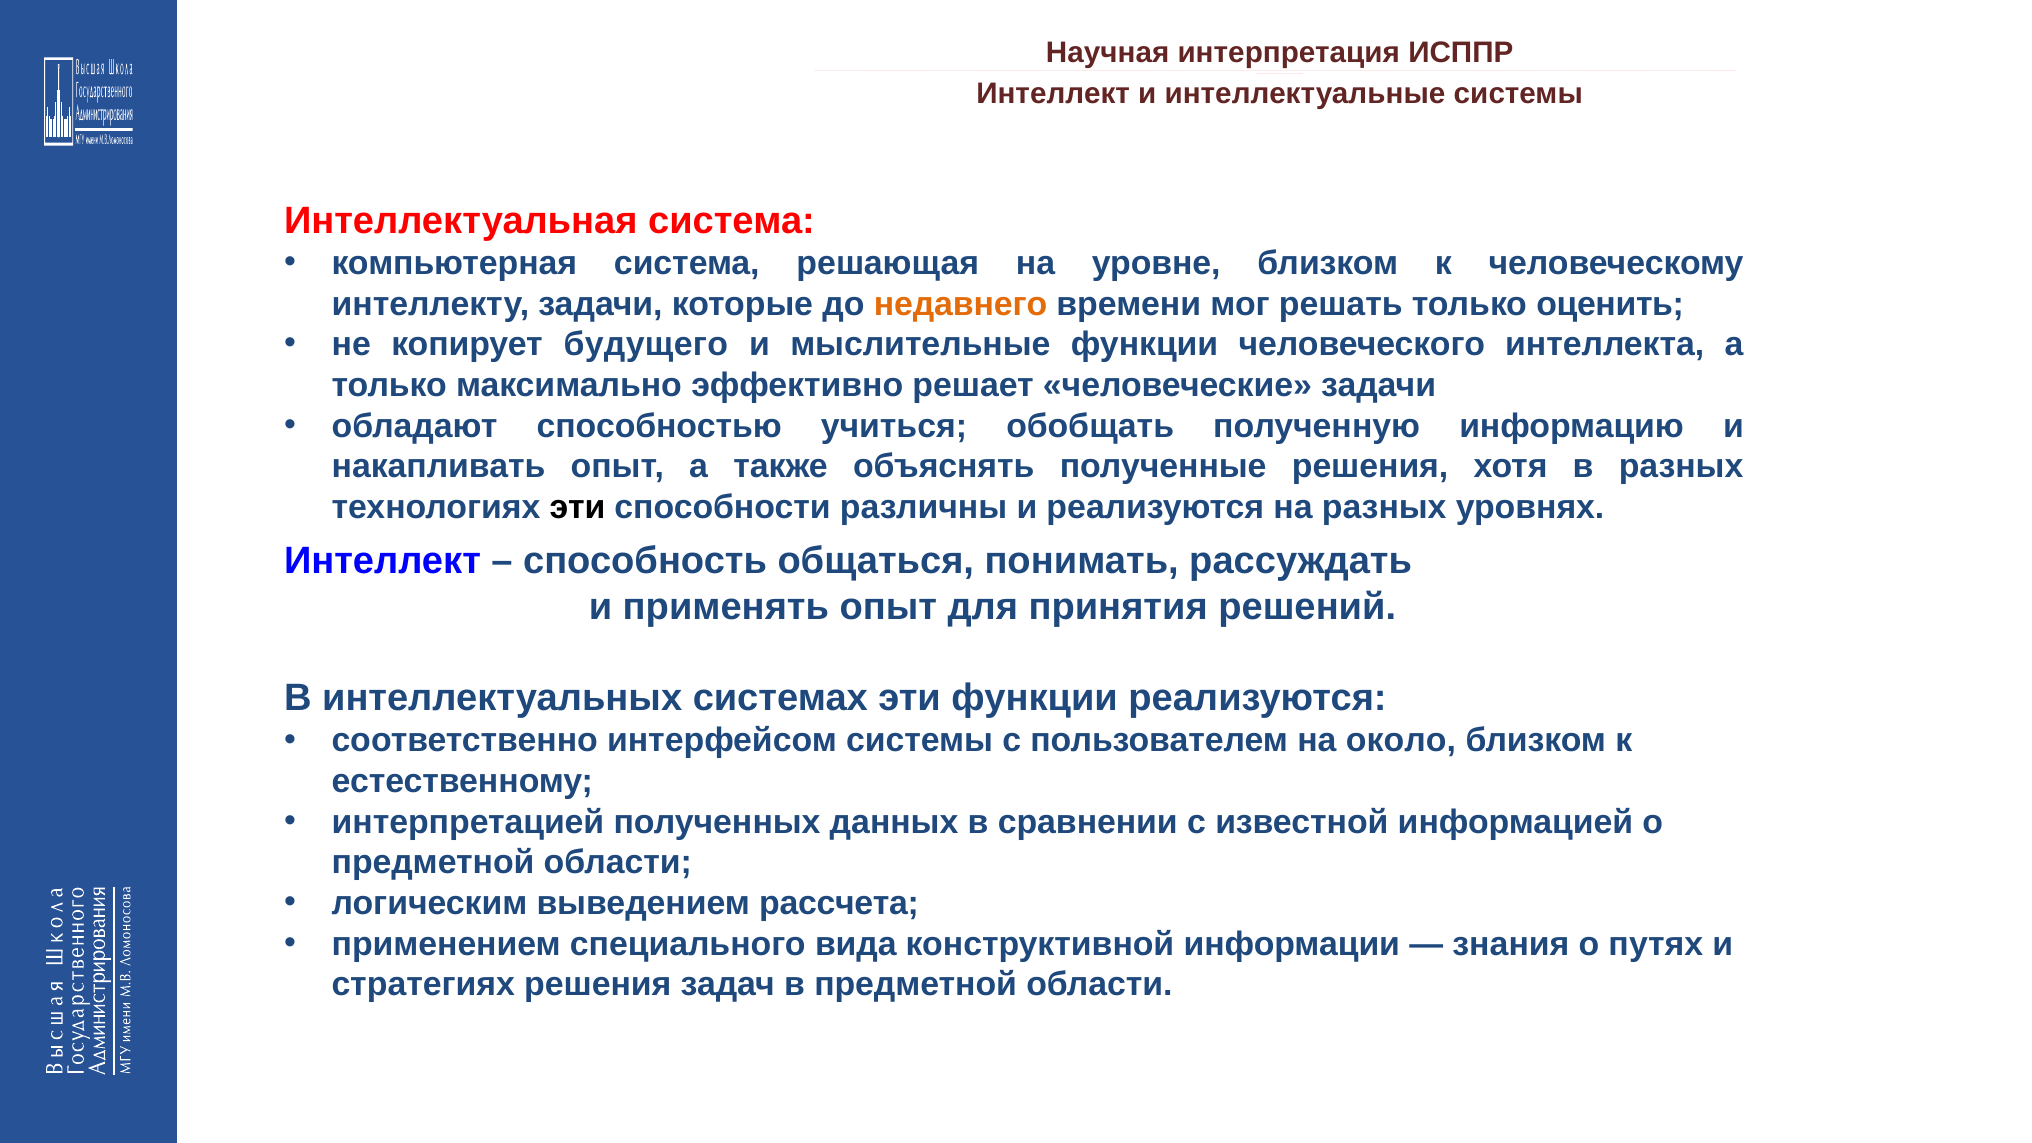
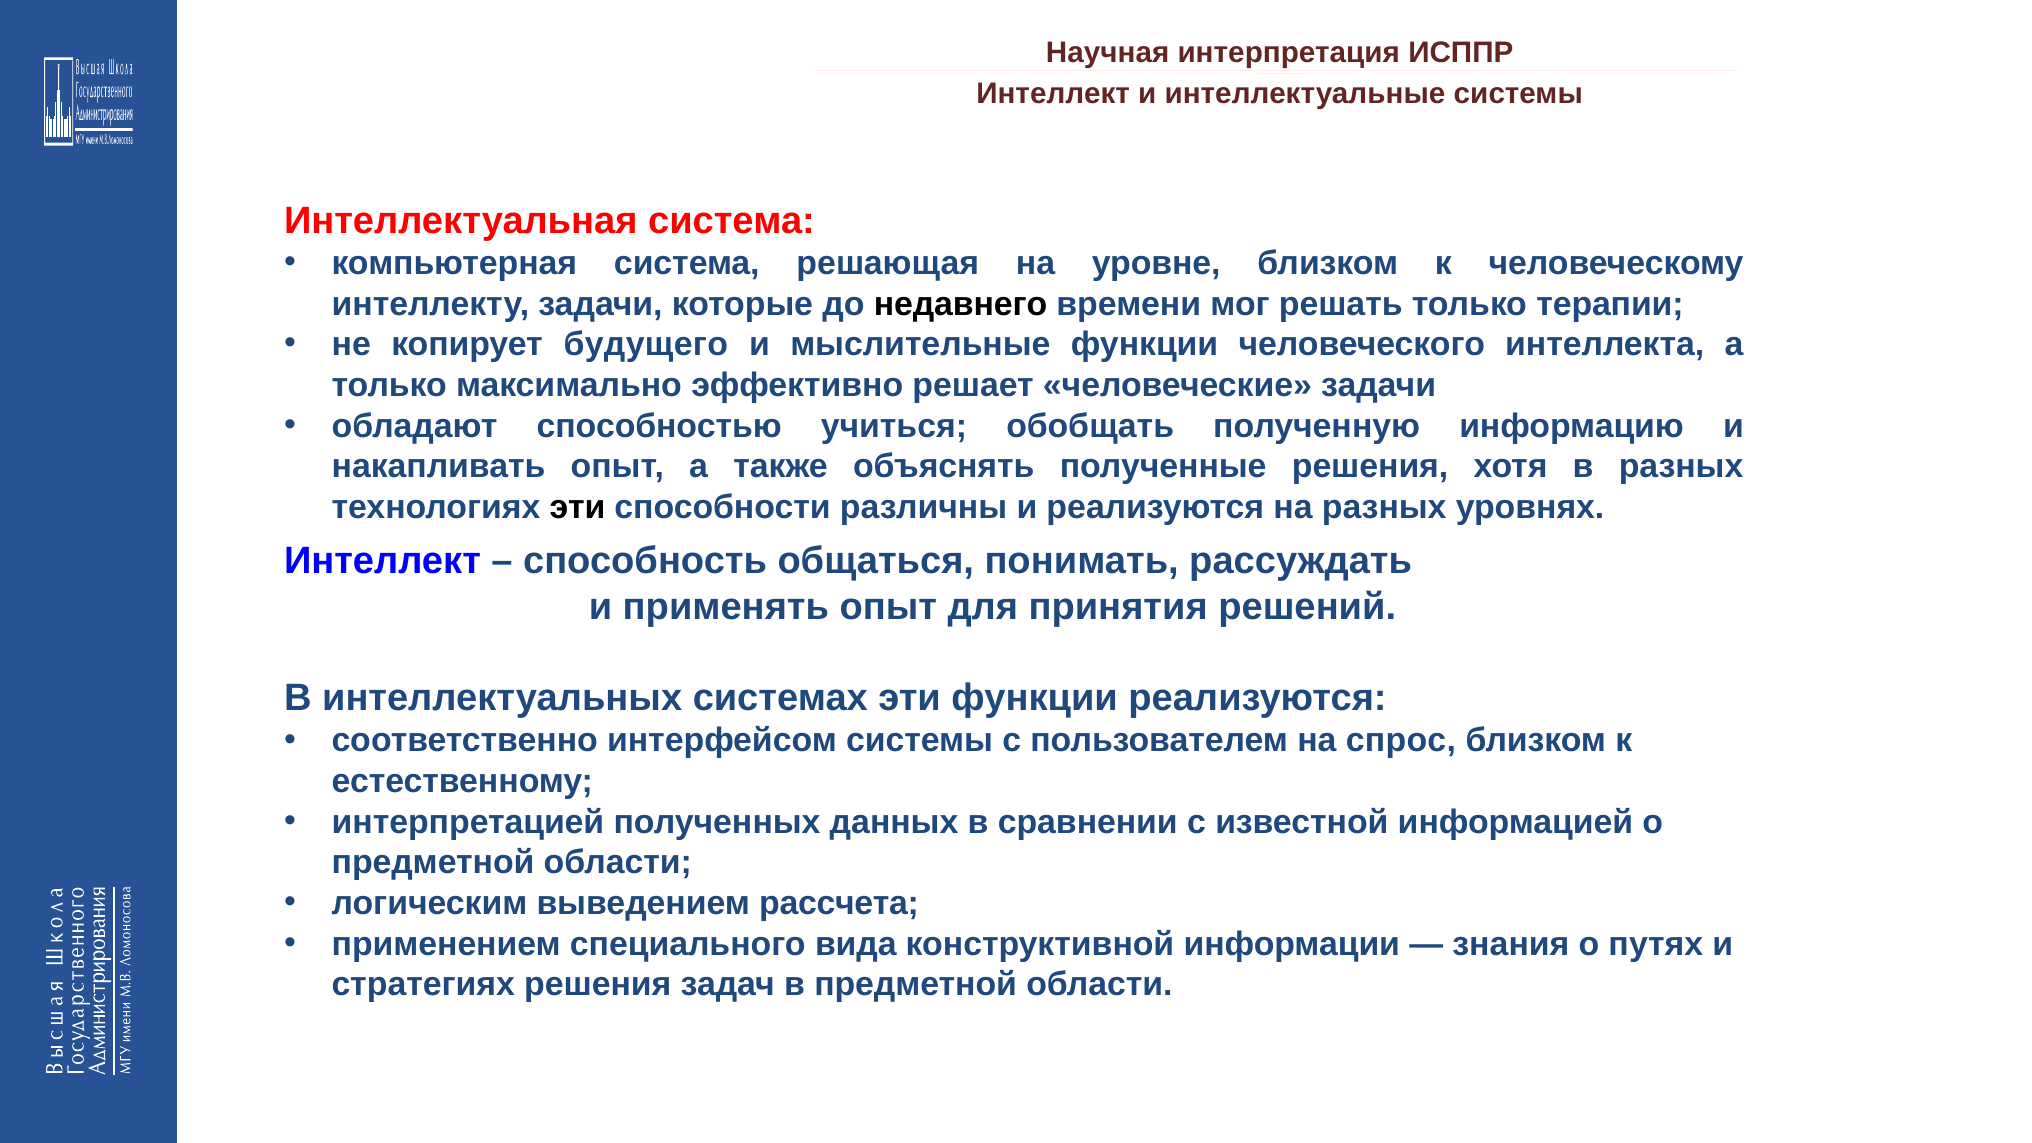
недавнего colour: orange -> black (961, 304)
оценить: оценить -> терапии (1610, 304)
около: около -> спрос (1401, 741)
